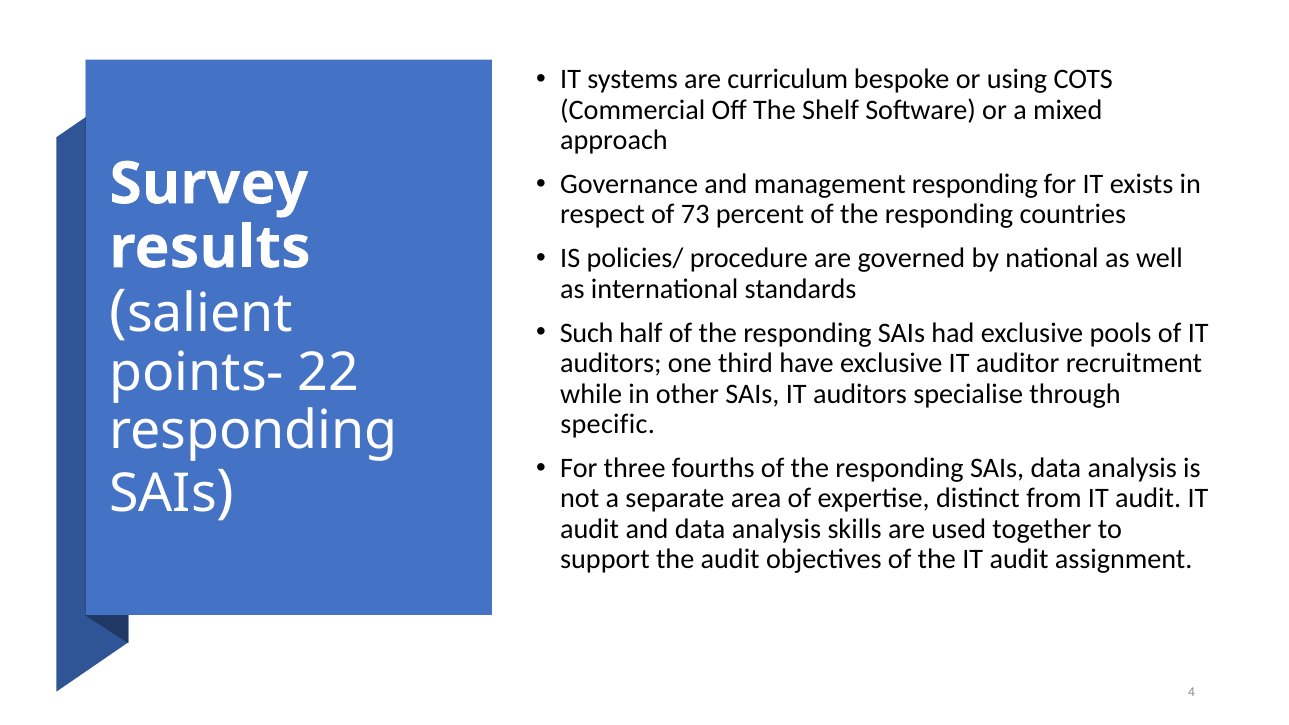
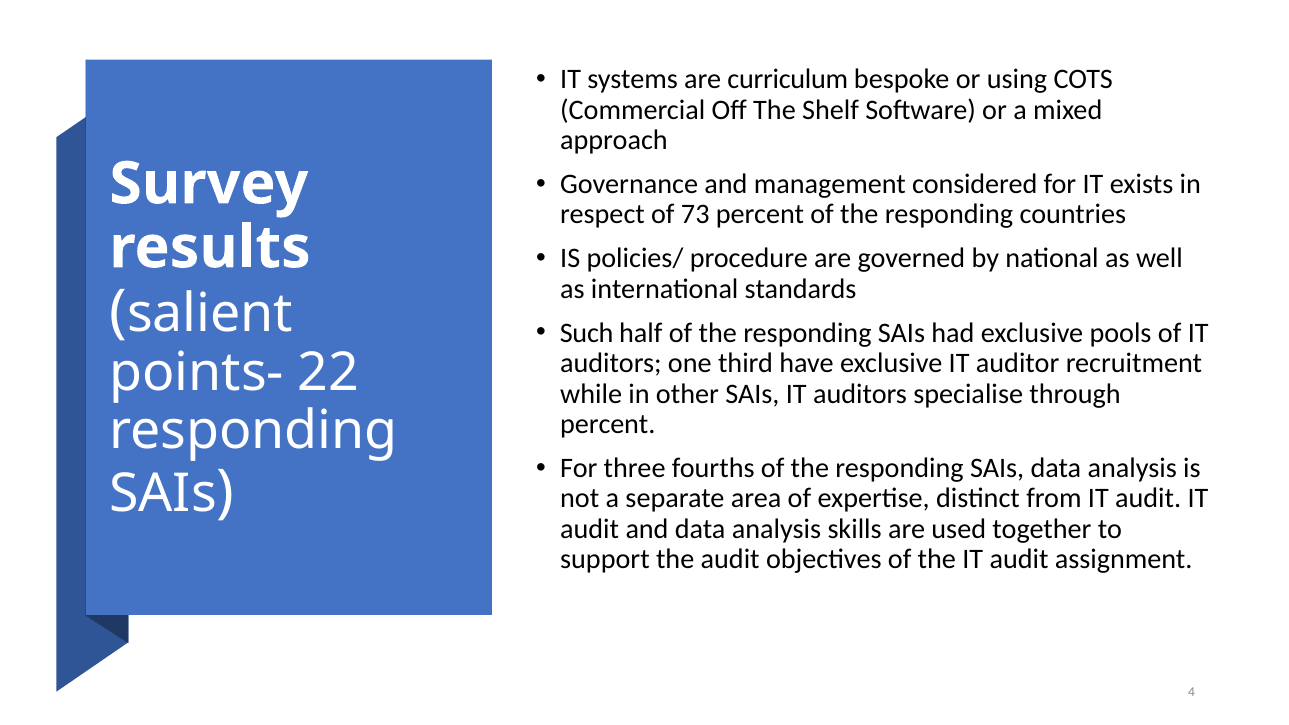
management responding: responding -> considered (975, 184)
specific: specific -> percent (608, 424)
